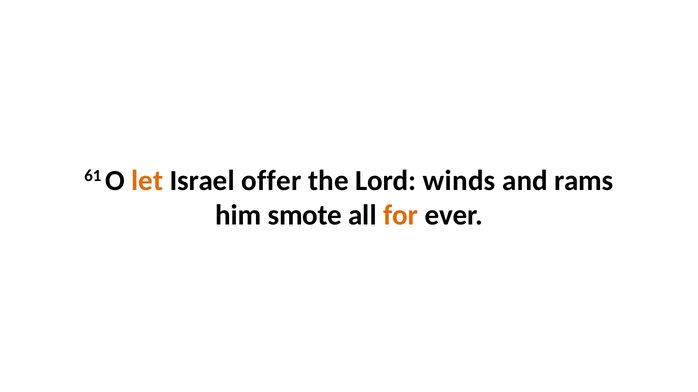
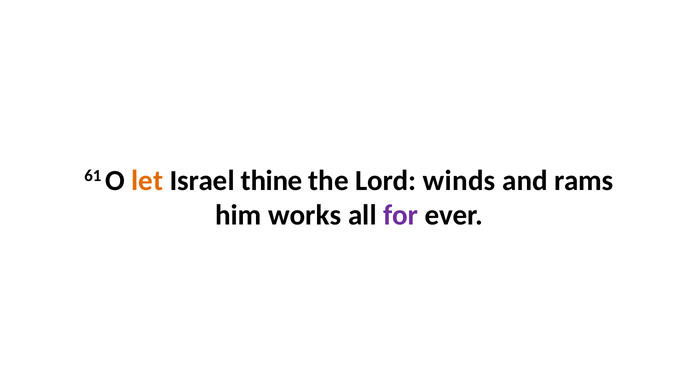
offer: offer -> thine (272, 181)
smote: smote -> works (305, 216)
for colour: orange -> purple (401, 216)
